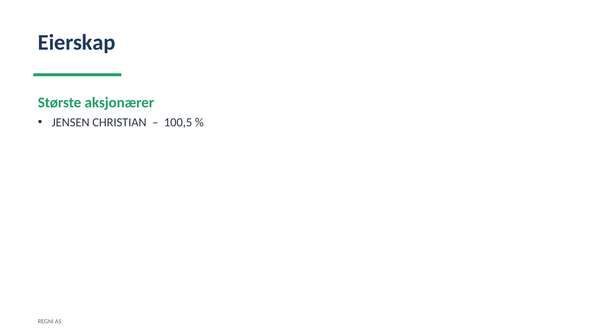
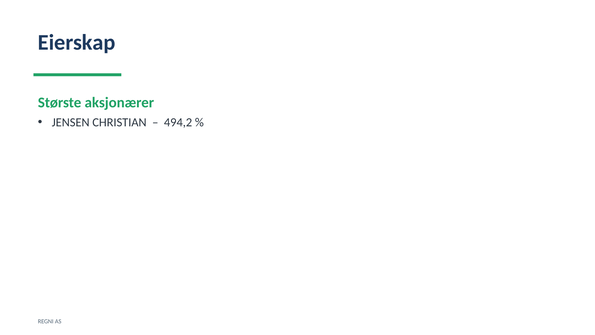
100,5: 100,5 -> 494,2 (178, 122)
